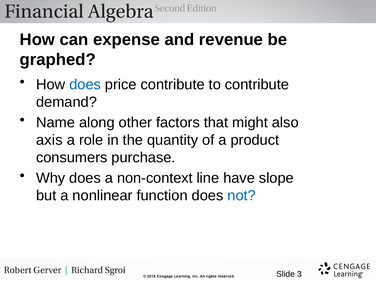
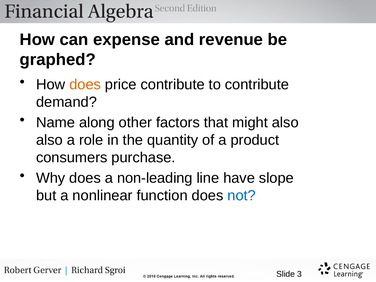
does colour: blue -> orange (85, 84)
axis: axis -> also (49, 140)
non-context: non-context -> non-leading (155, 178)
